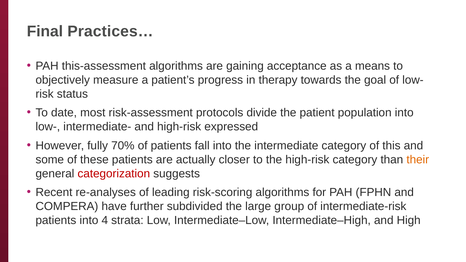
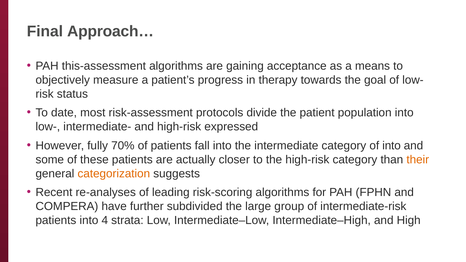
Practices…: Practices… -> Approach… (111, 31)
of this: this -> into (392, 146)
categorization colour: red -> orange (114, 174)
